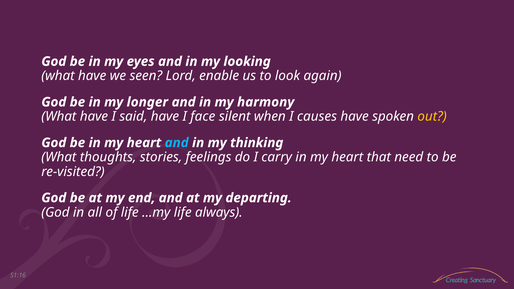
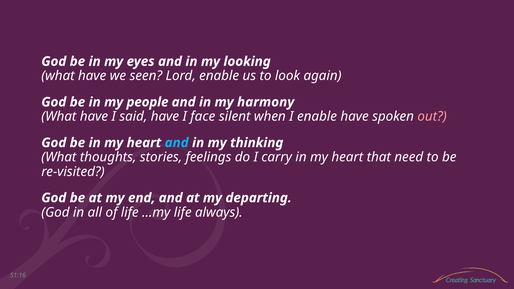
longer: longer -> people (147, 102)
I causes: causes -> enable (317, 117)
out colour: yellow -> pink (432, 117)
